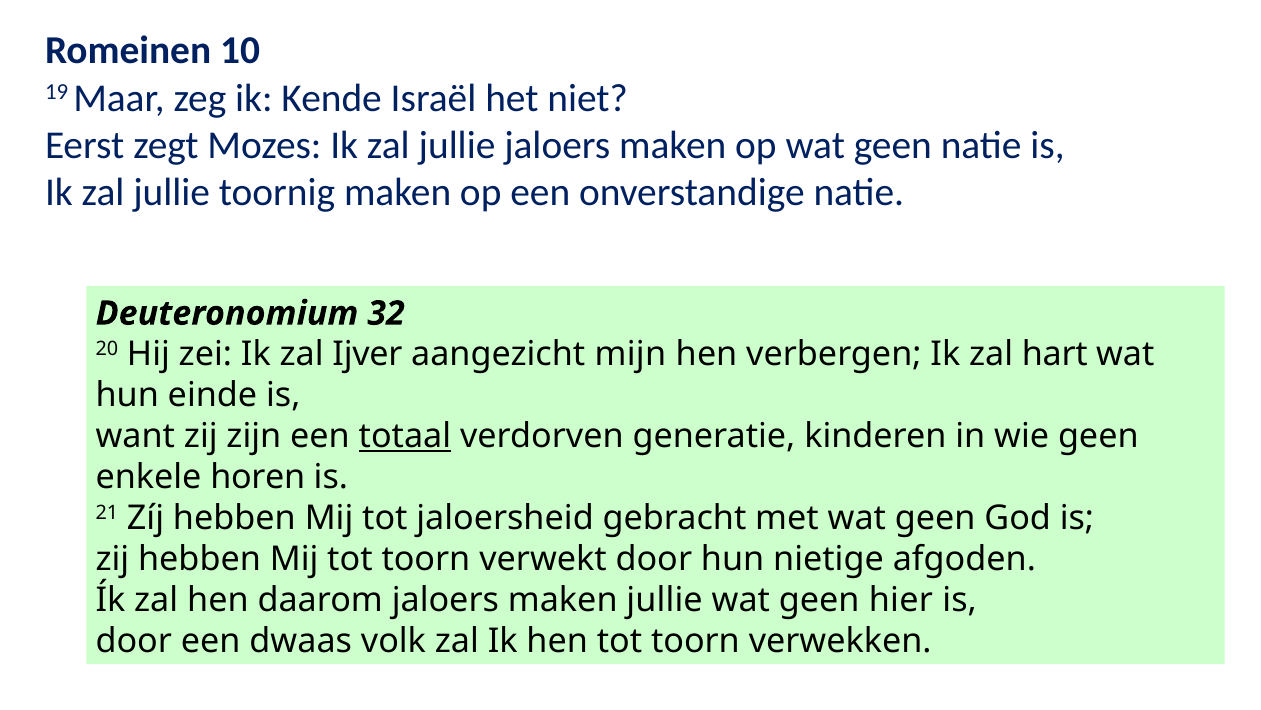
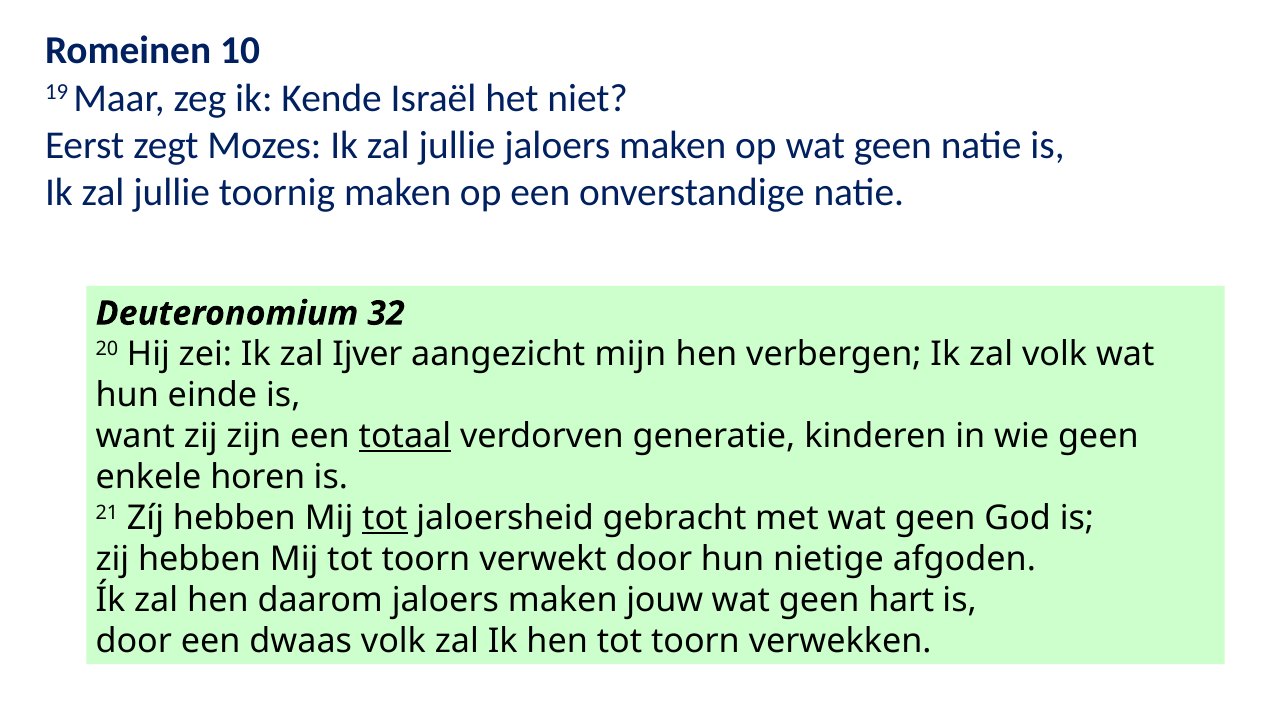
zal hart: hart -> volk (1055, 354)
tot underline: none -> present (385, 518)
maken jullie: jullie -> jouw (665, 600)
hier: hier -> hart (901, 600)
